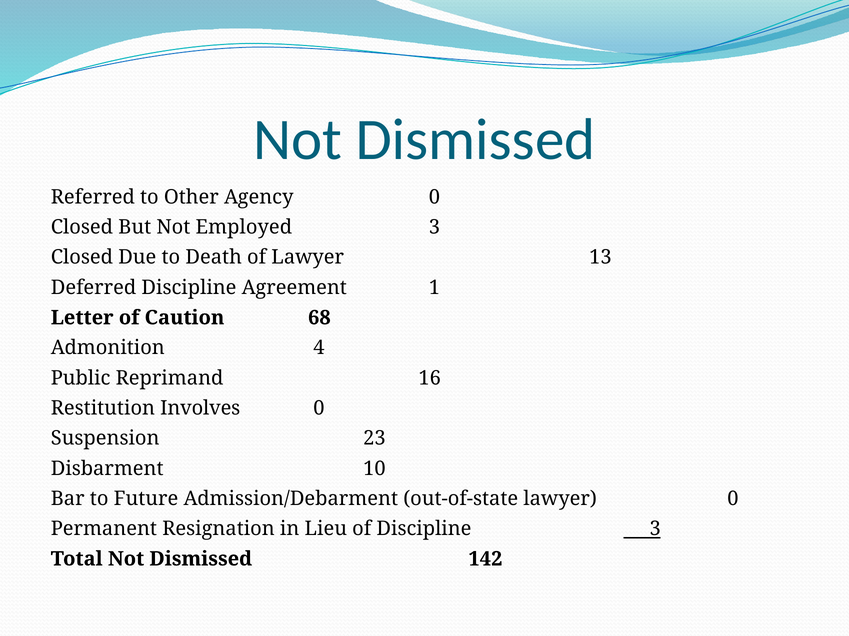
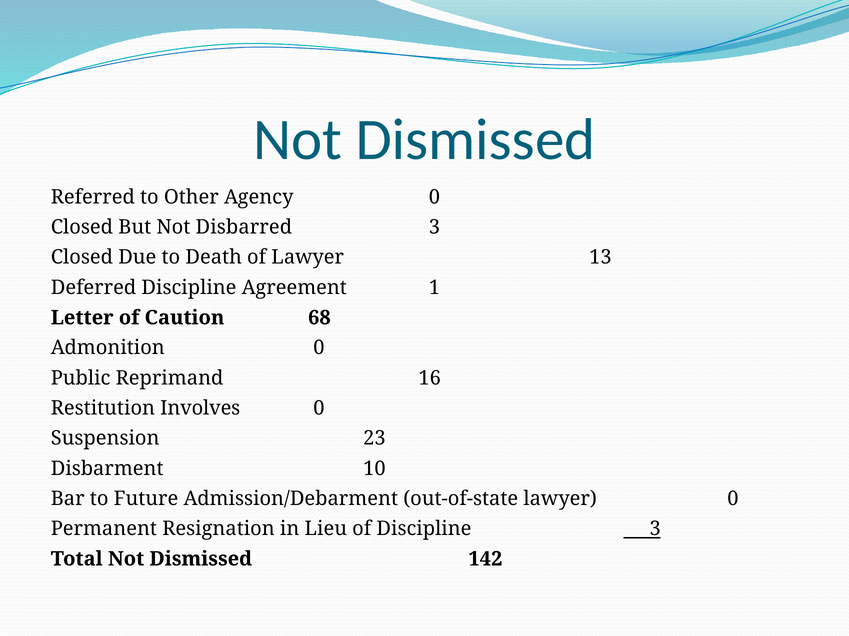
Employed: Employed -> Disbarred (244, 227)
Admonition 4: 4 -> 0 (319, 348)
